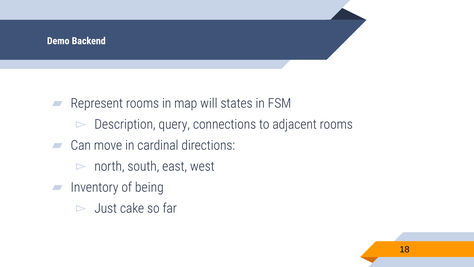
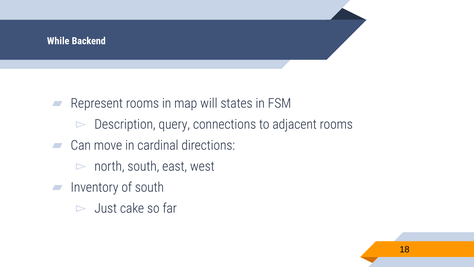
Demo: Demo -> While (58, 41)
of being: being -> south (149, 187)
